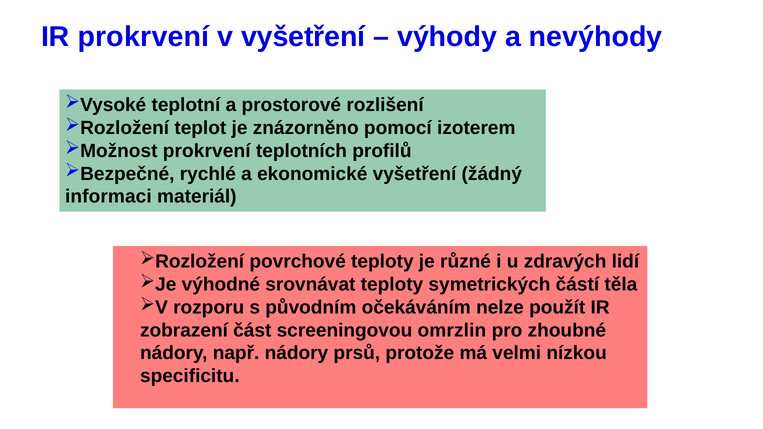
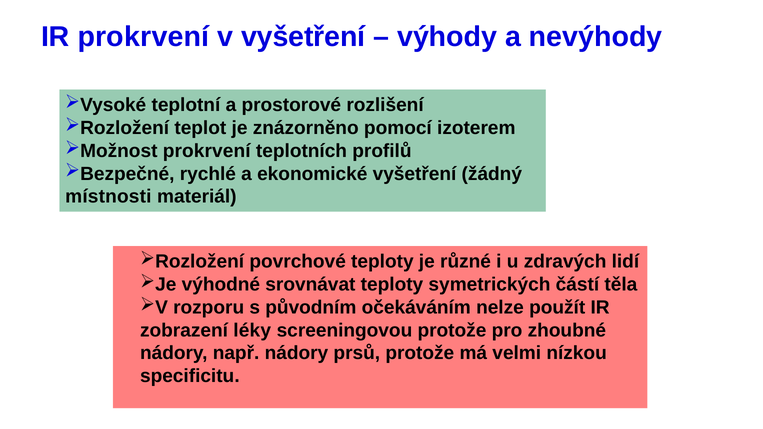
informaci: informaci -> místnosti (108, 197)
část: část -> léky (252, 330)
screeningovou omrzlin: omrzlin -> protože (452, 330)
